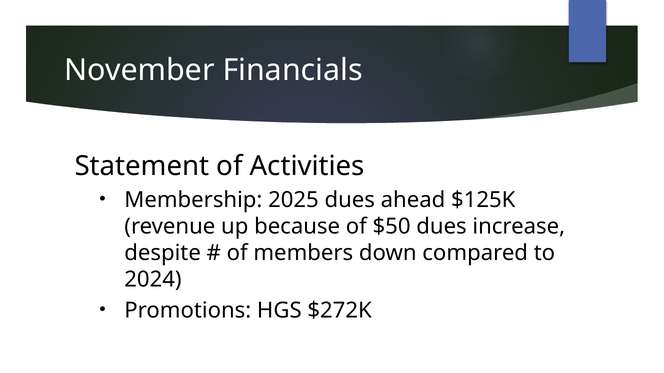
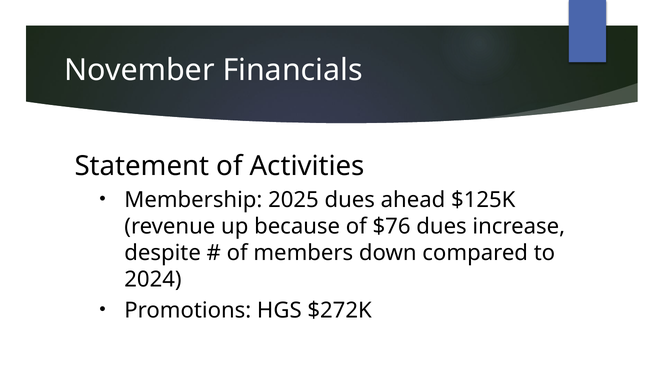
$50: $50 -> $76 (392, 227)
